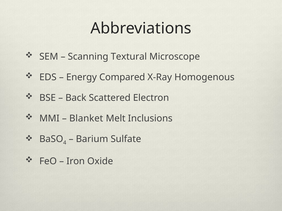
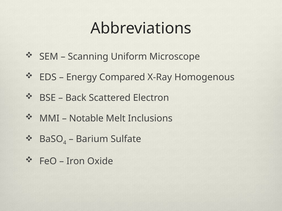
Textural: Textural -> Uniform (129, 57)
Blanket: Blanket -> Notable (86, 119)
